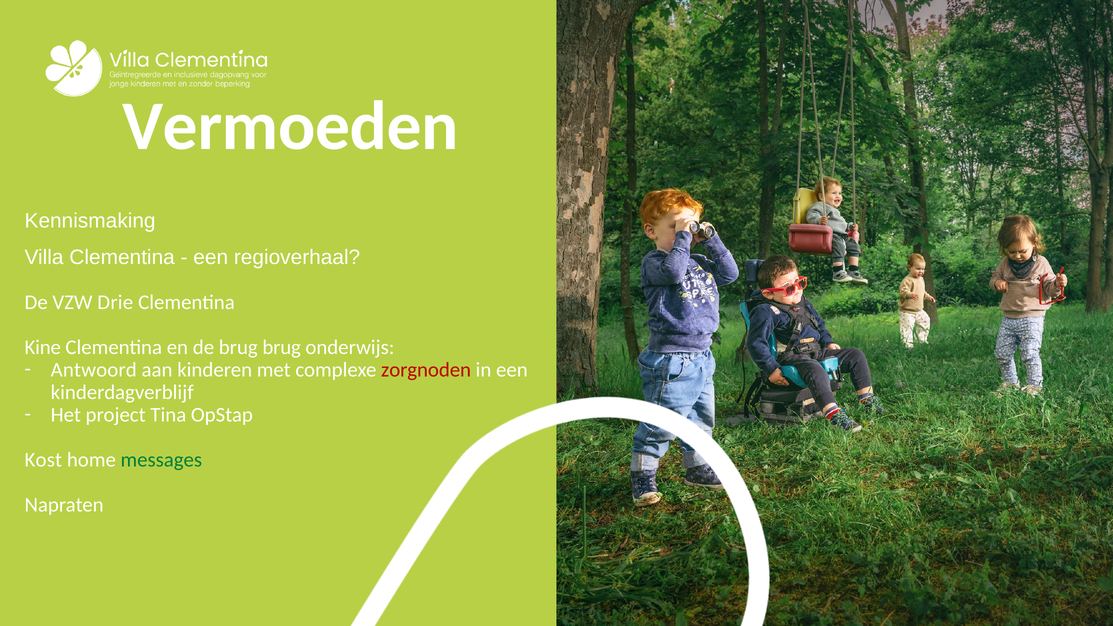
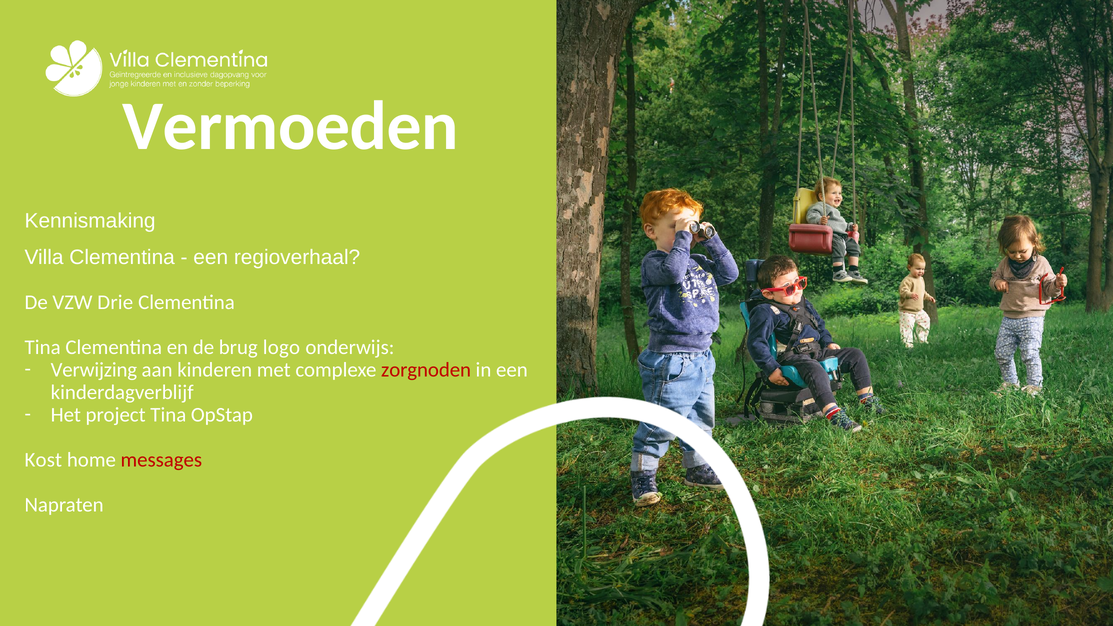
Kine: Kine -> Tina (43, 347)
brug brug: brug -> logo (281, 347)
Antwoord: Antwoord -> Verwijzing (94, 370)
messages colour: green -> red (161, 460)
